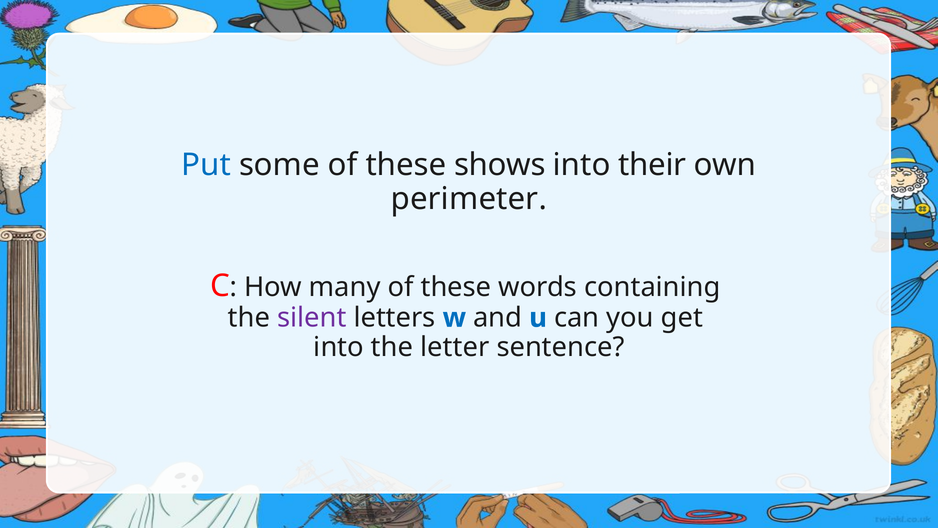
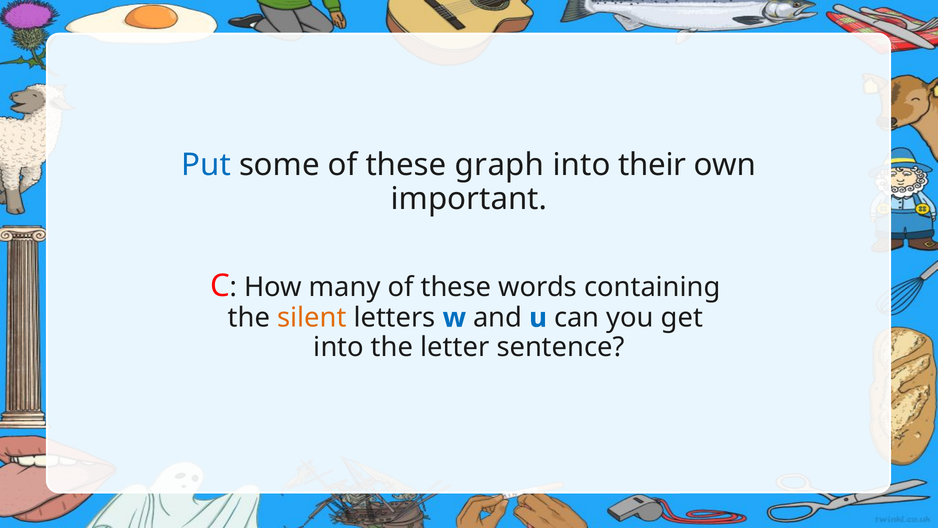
shows: shows -> graph (500, 165)
perimeter: perimeter -> important (469, 199)
silent colour: purple -> orange (312, 318)
